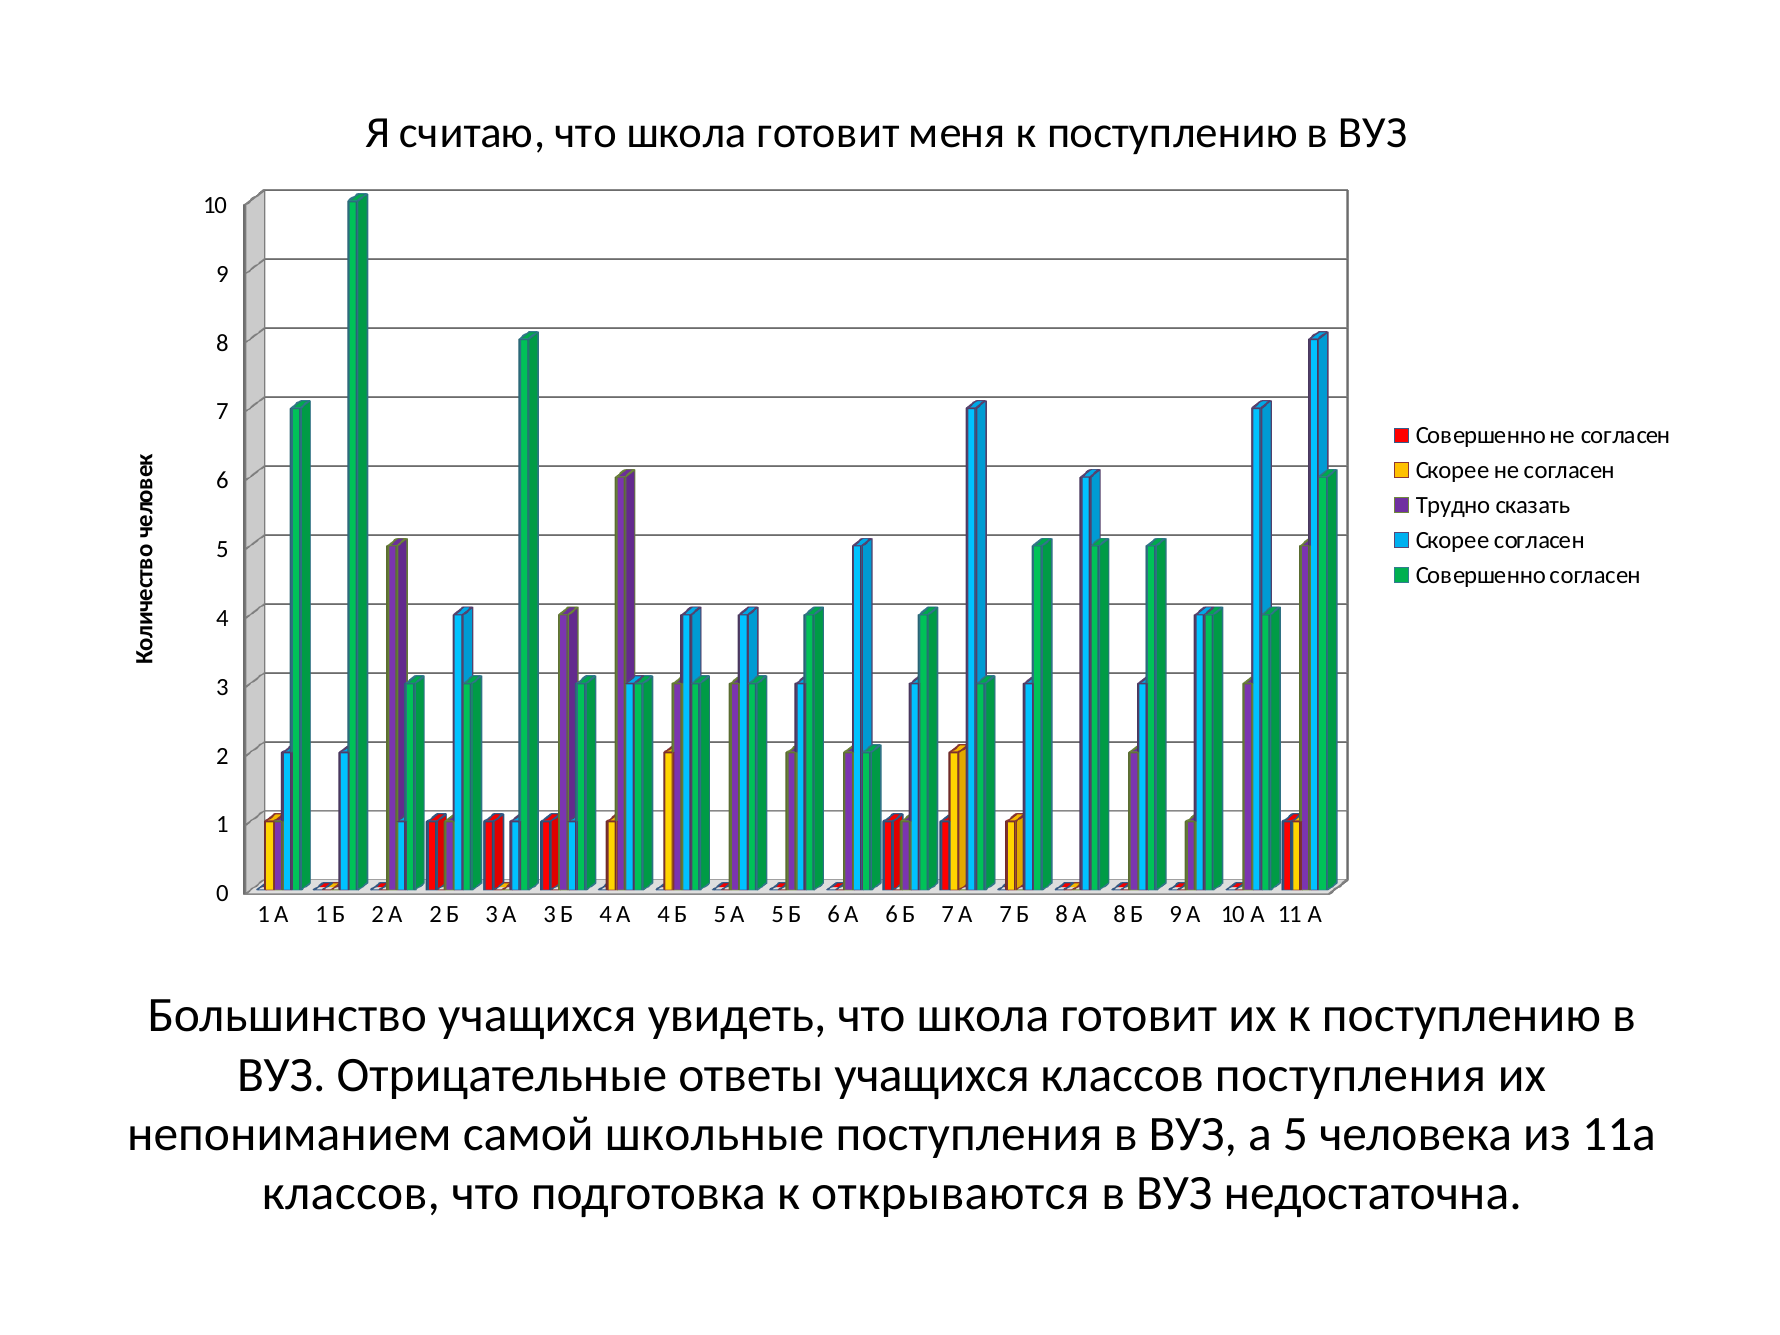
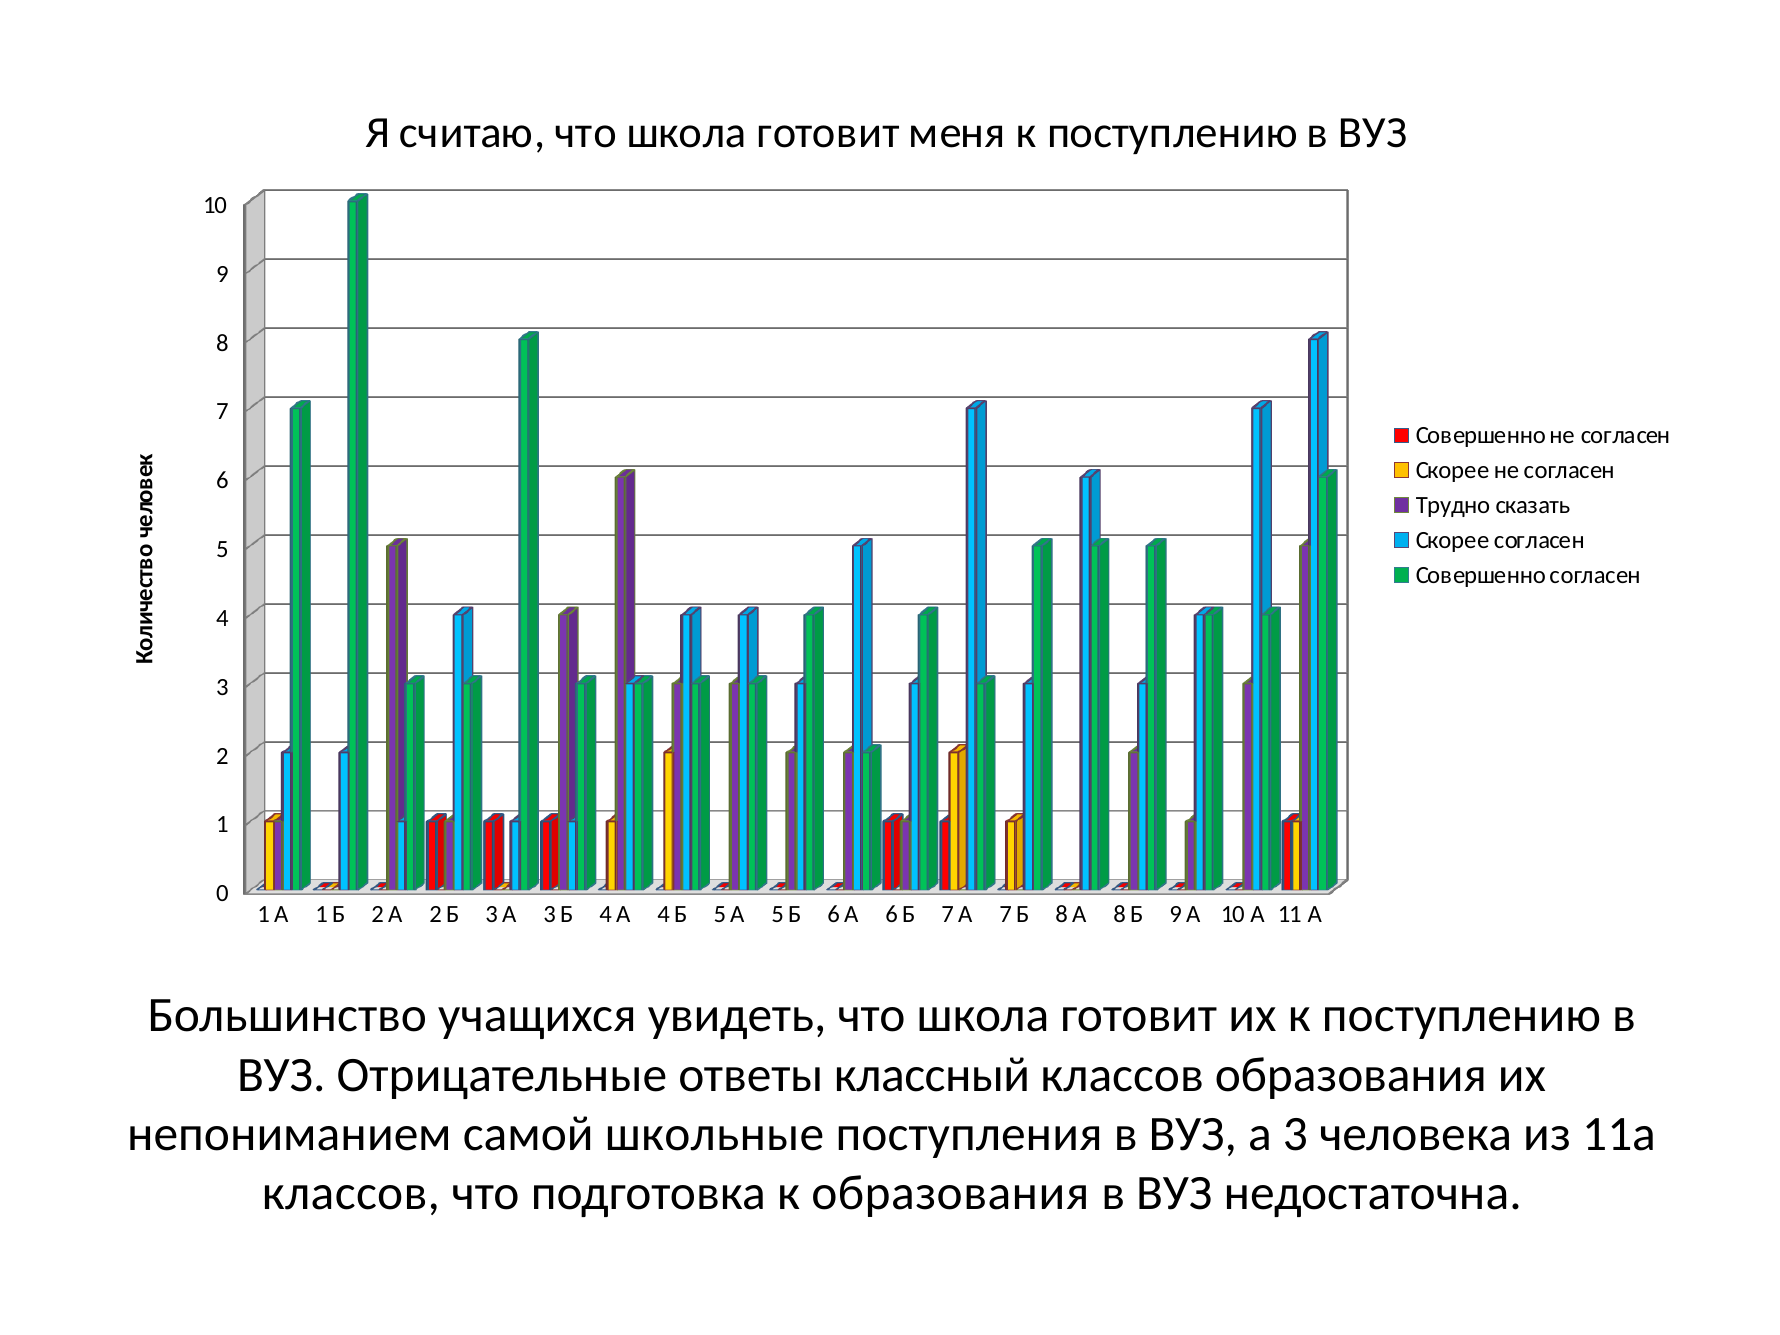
ответы учащихся: учащихся -> классный (932, 1075)
классов поступления: поступления -> образования (1351, 1075)
ВУЗ а 5: 5 -> 3 (1295, 1134)
к открываются: открываются -> образования (950, 1194)
